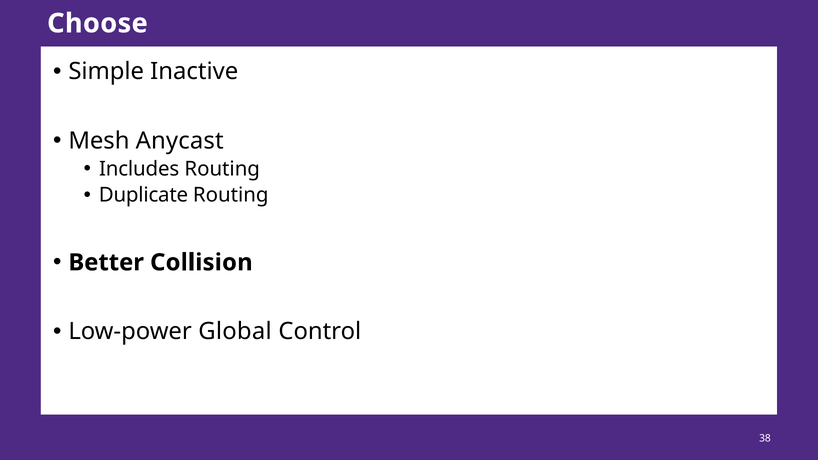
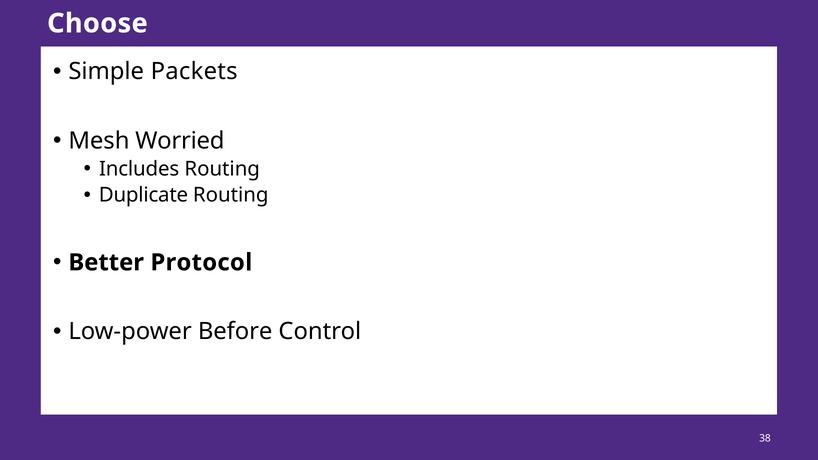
Inactive: Inactive -> Packets (194, 72)
Anycast: Anycast -> Worried (180, 141)
Collision: Collision -> Protocol (201, 263)
Global: Global -> Before (235, 332)
